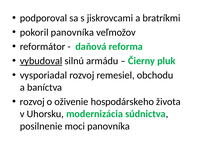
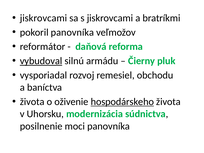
podporoval: podporoval -> jiskrovcami (43, 18)
rozvoj: rozvoj -> života (32, 102)
hospodárskeho underline: none -> present (122, 102)
